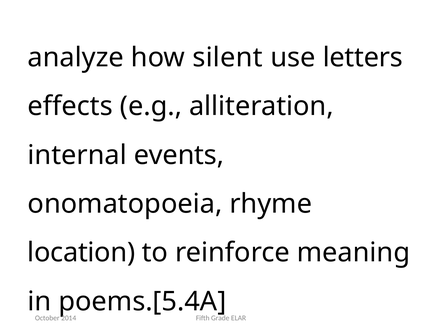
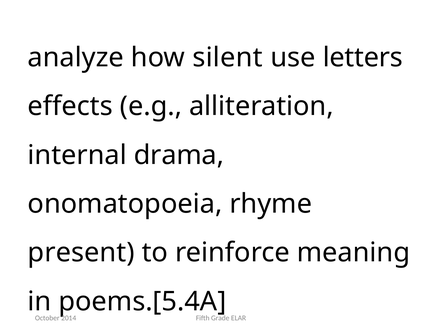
events: events -> drama (179, 155)
location: location -> present (81, 253)
